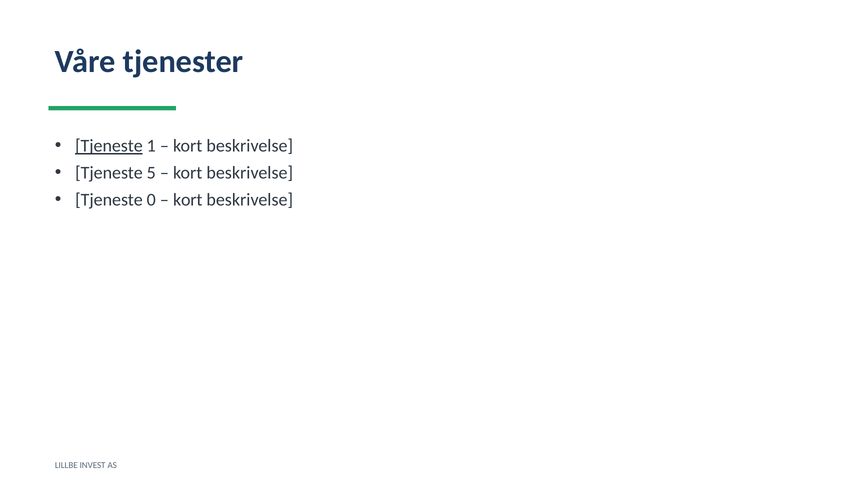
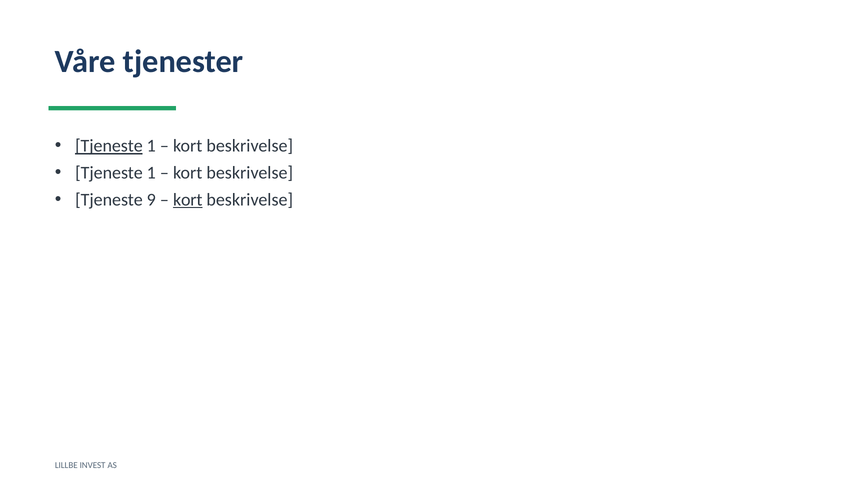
5: 5 -> 1 (151, 173)
0: 0 -> 9 (151, 200)
kort underline: none -> present (188, 200)
